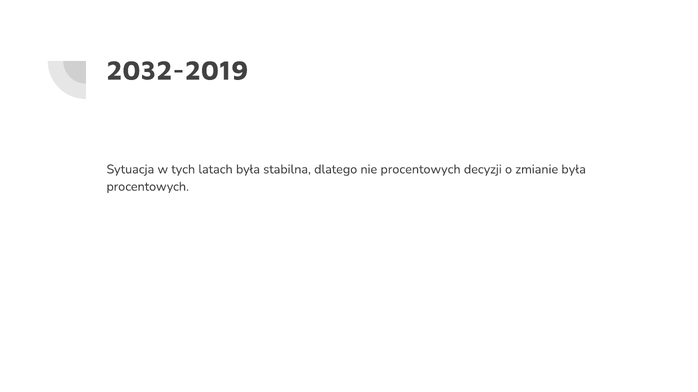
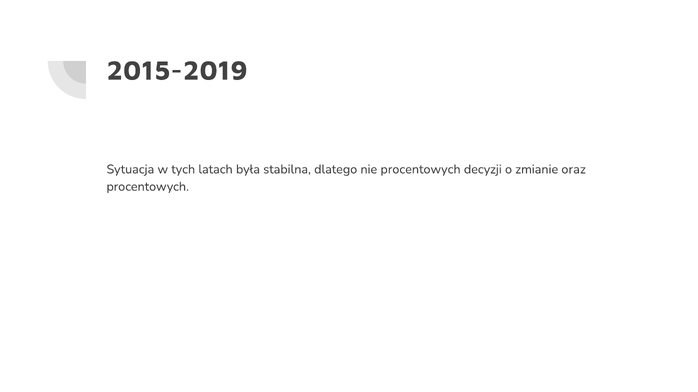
2032-2019: 2032-2019 -> 2015-2019 (177, 71)
zmianie była: była -> oraz (574, 170)
